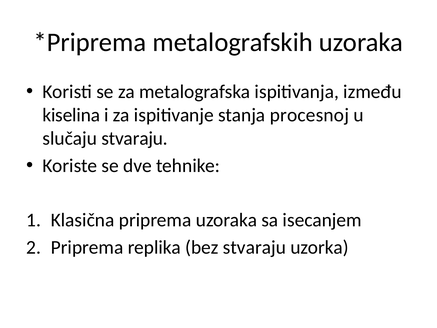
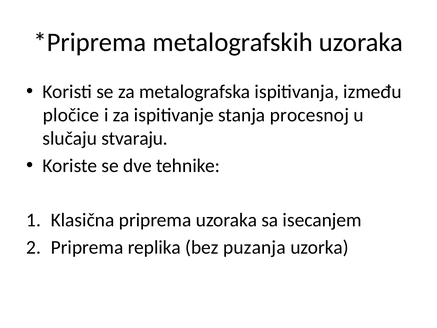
kiselina: kiselina -> pločice (71, 115)
bez stvaraju: stvaraju -> puzanja (254, 247)
